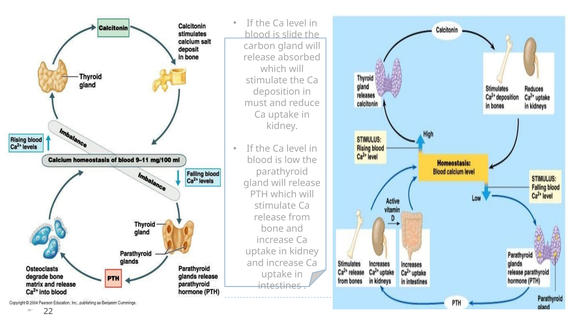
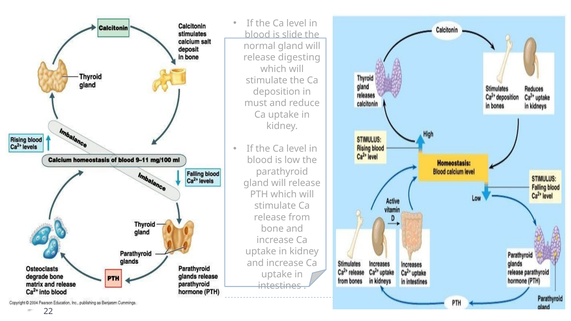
carbon: carbon -> normal (260, 46)
absorbed: absorbed -> digesting (299, 58)
